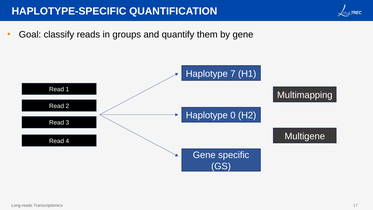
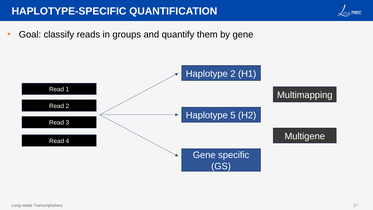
Haplotype 7: 7 -> 2 (233, 74)
0: 0 -> 5 (233, 115)
